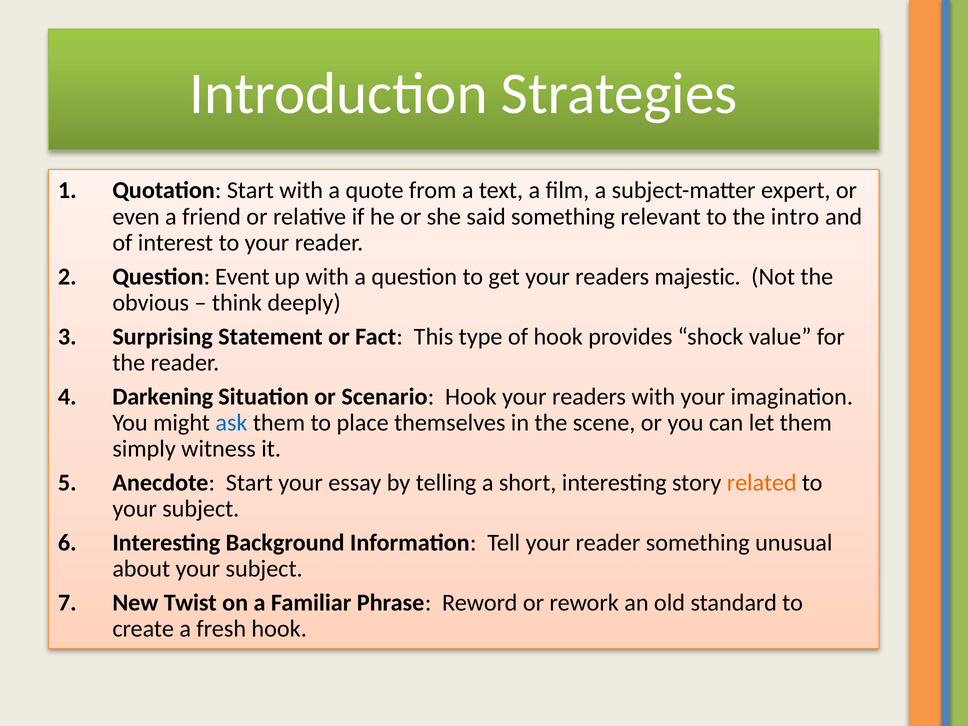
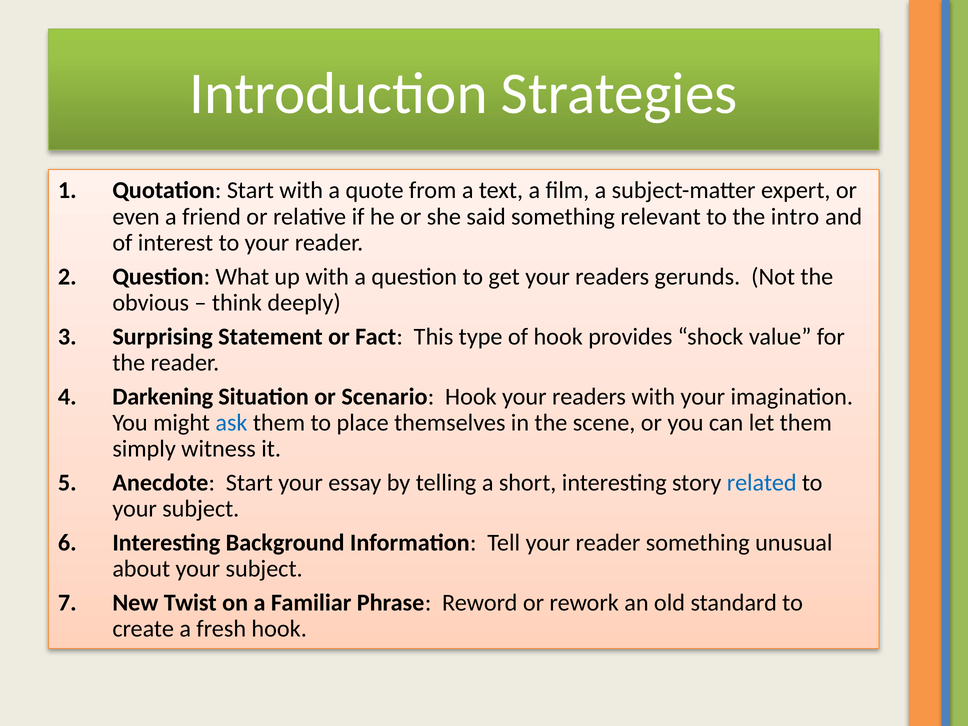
Event: Event -> What (242, 277)
majestic: majestic -> gerunds (697, 277)
related colour: orange -> blue (762, 483)
